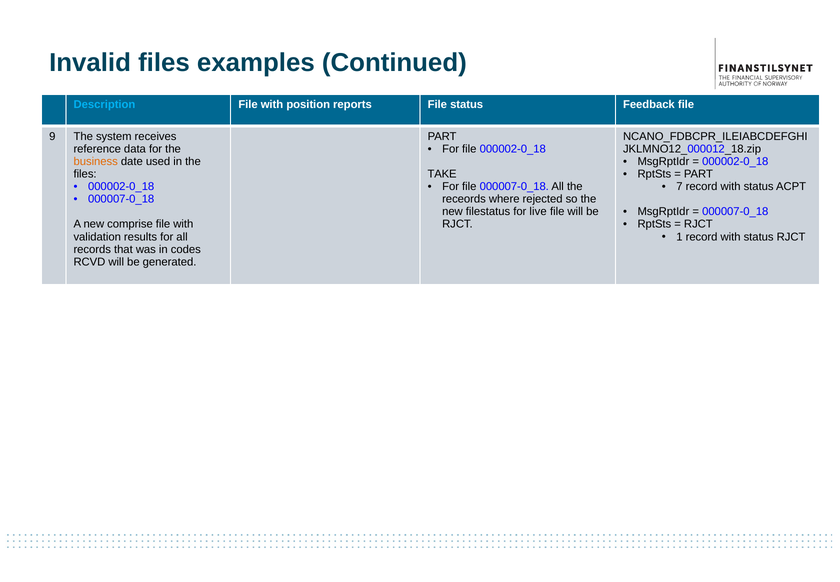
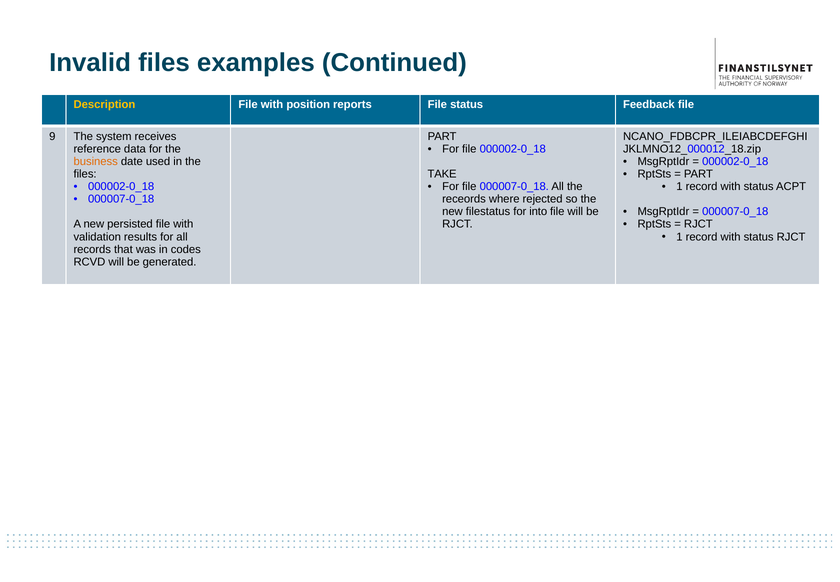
Description colour: light blue -> yellow (104, 105)
7: 7 -> 1 (679, 186)
live: live -> into (538, 212)
comprise: comprise -> persisted (130, 224)
